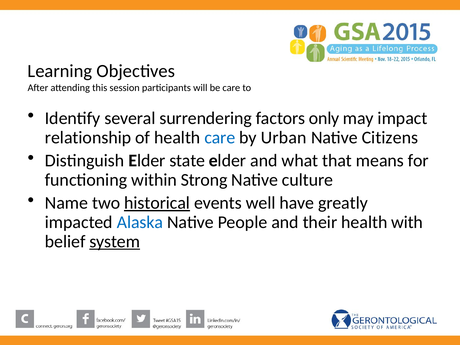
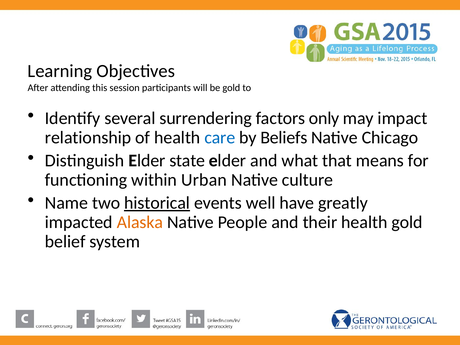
be care: care -> gold (231, 88)
Urban: Urban -> Beliefs (284, 138)
Citizens: Citizens -> Chicago (390, 138)
Strong: Strong -> Urban (204, 180)
Alaska colour: blue -> orange (140, 222)
health with: with -> gold (407, 222)
system underline: present -> none (115, 242)
